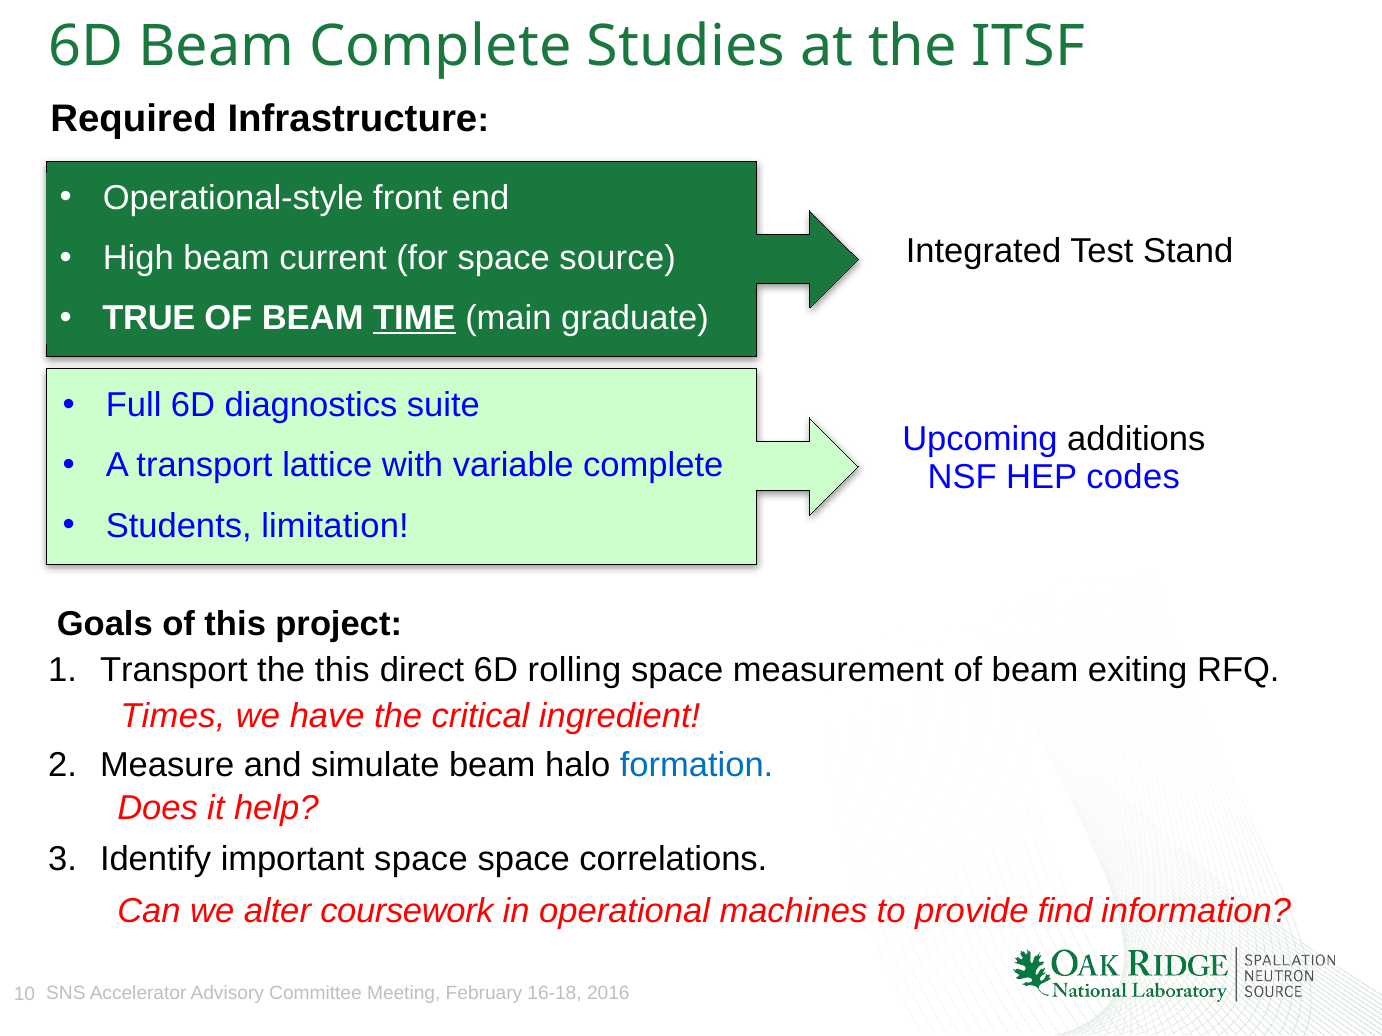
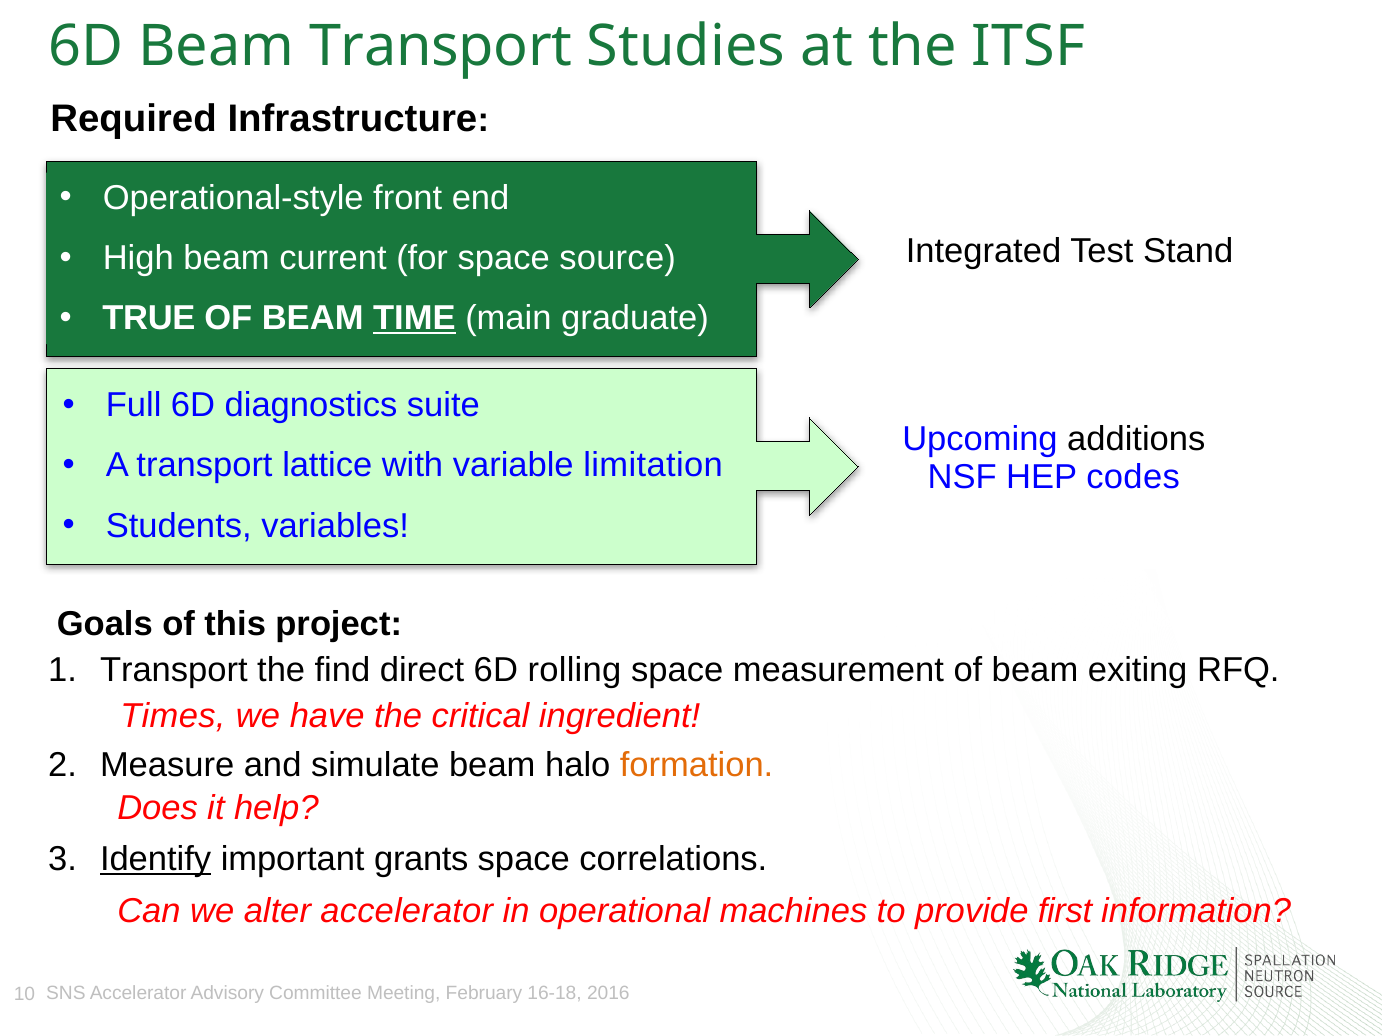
Beam Complete: Complete -> Transport (441, 46)
variable complete: complete -> limitation (653, 466)
limitation: limitation -> variables (335, 526)
the this: this -> find (342, 670)
formation colour: blue -> orange (697, 765)
Identify underline: none -> present (156, 860)
important space: space -> grants (421, 860)
alter coursework: coursework -> accelerator (407, 912)
find: find -> first (1065, 912)
